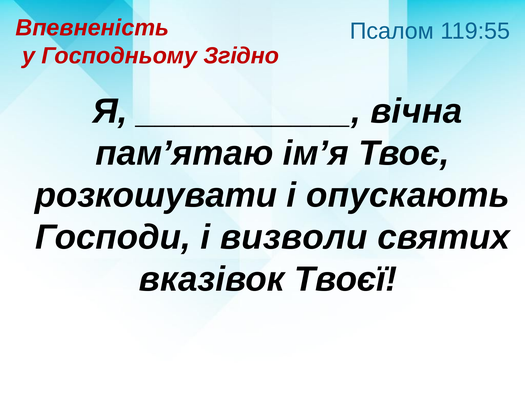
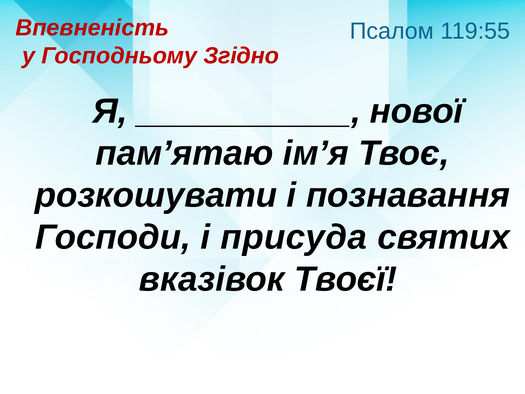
вічна: вічна -> нової (417, 111)
опускають: опускають -> познавання (408, 195)
визволи: визволи -> присуда (294, 237)
